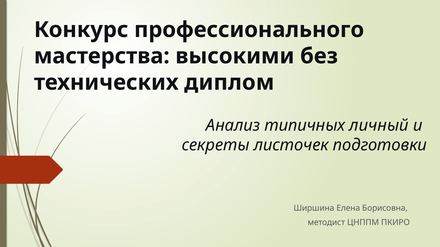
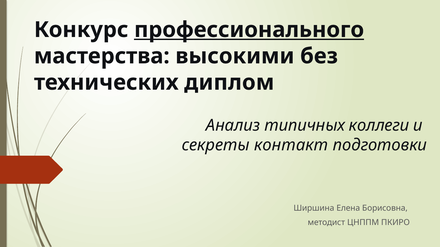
профессионального underline: none -> present (249, 30)
личный: личный -> коллеги (379, 126)
листочек: листочек -> контакт (291, 145)
